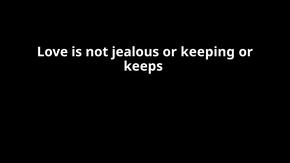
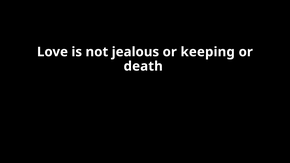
keeps: keeps -> death (143, 66)
